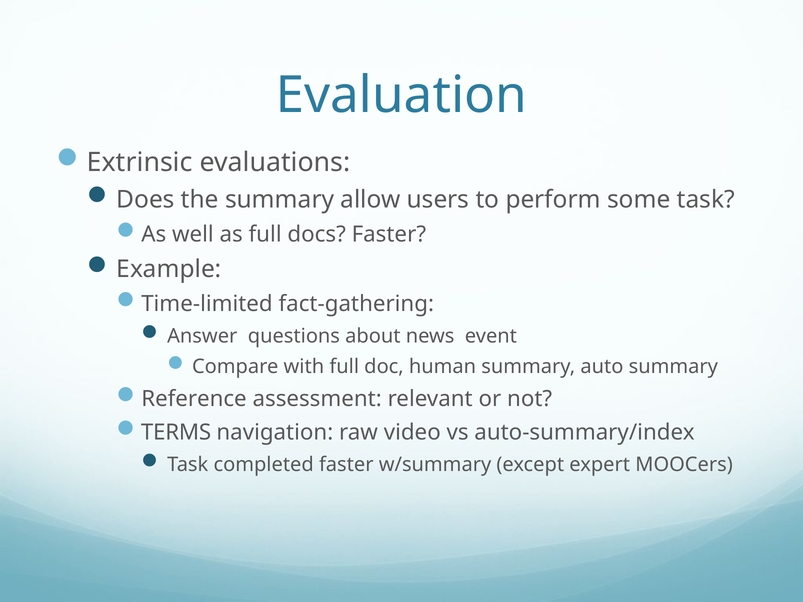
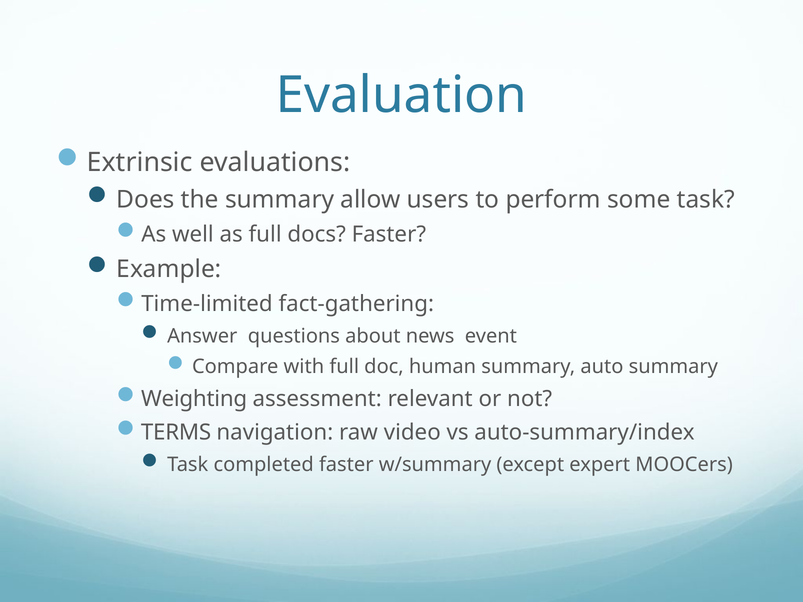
Reference: Reference -> Weighting (194, 399)
